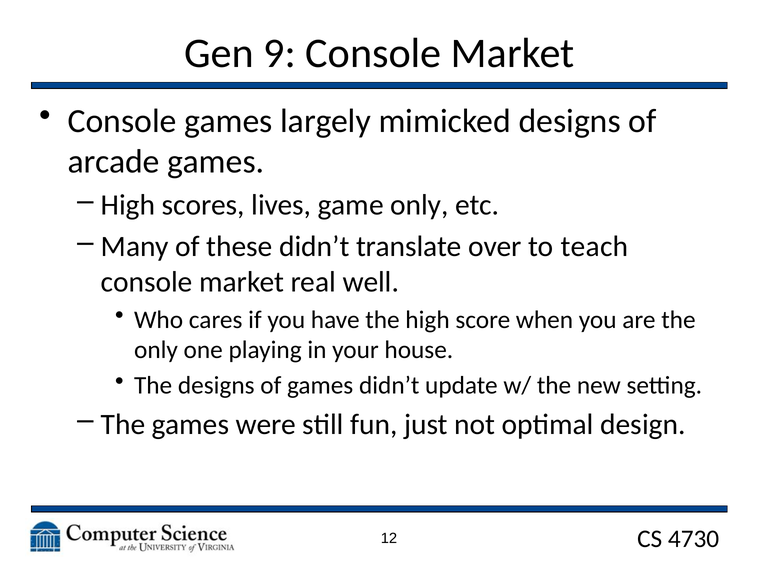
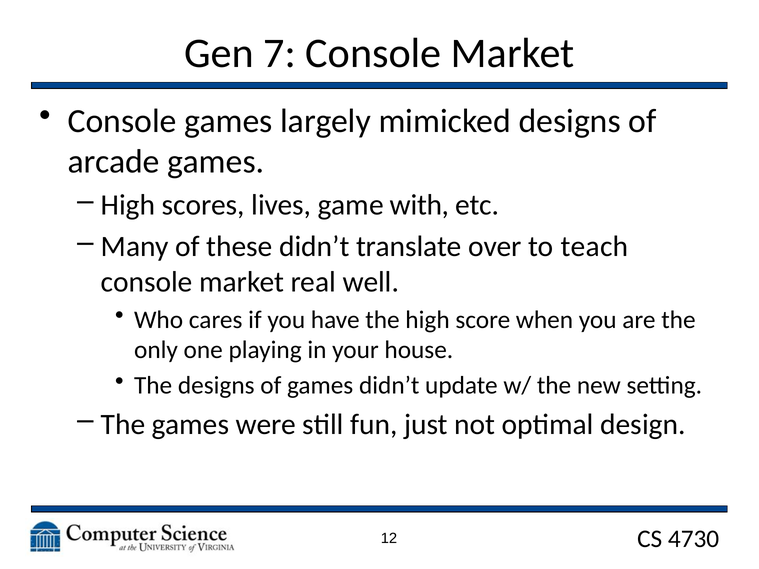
9: 9 -> 7 (280, 54)
game only: only -> with (420, 205)
